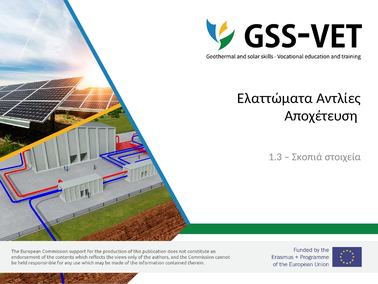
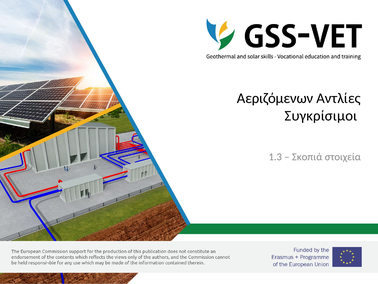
Ελαττώματα: Ελαττώματα -> Αεριζόμενων (275, 98)
Αποχέτευση: Αποχέτευση -> Συγκρίσιμοι (321, 116)
